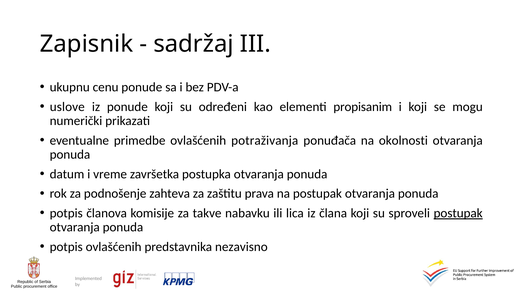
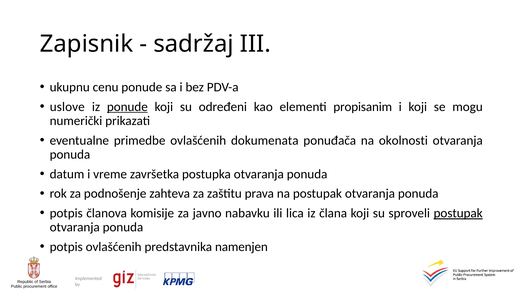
ponude underline: none -> present (127, 107)
potraživanja: potraživanja -> dokumenata (265, 141)
takve: takve -> javno (207, 213)
nezavisno: nezavisno -> namenjen (241, 247)
